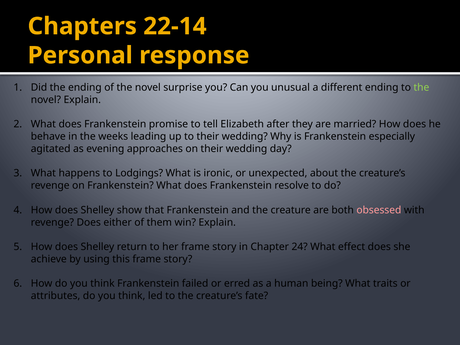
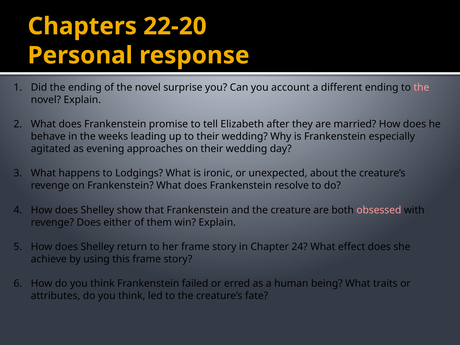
22-14: 22-14 -> 22-20 (175, 26)
unusual: unusual -> account (291, 87)
the colour: light green -> pink (421, 87)
